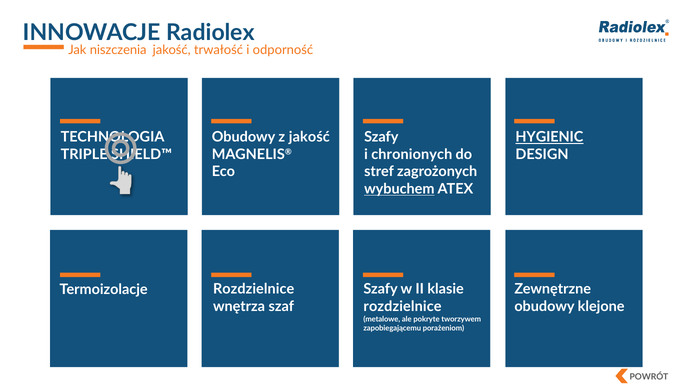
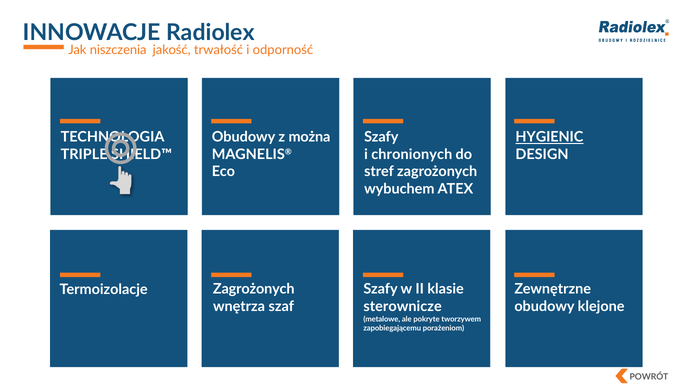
z jakość: jakość -> można (309, 137)
wybuchem underline: present -> none (399, 189)
Rozdzielnice: Rozdzielnice -> Zagrożonych (254, 289)
rozdzielnice: rozdzielnice -> sterownicze (403, 307)
